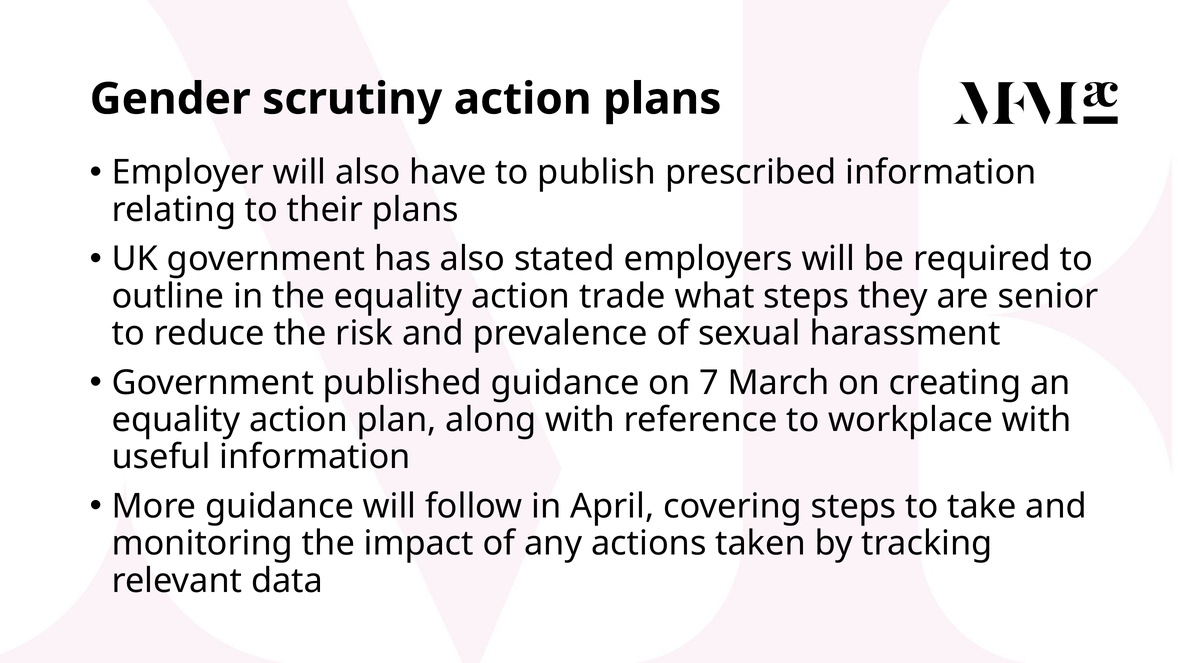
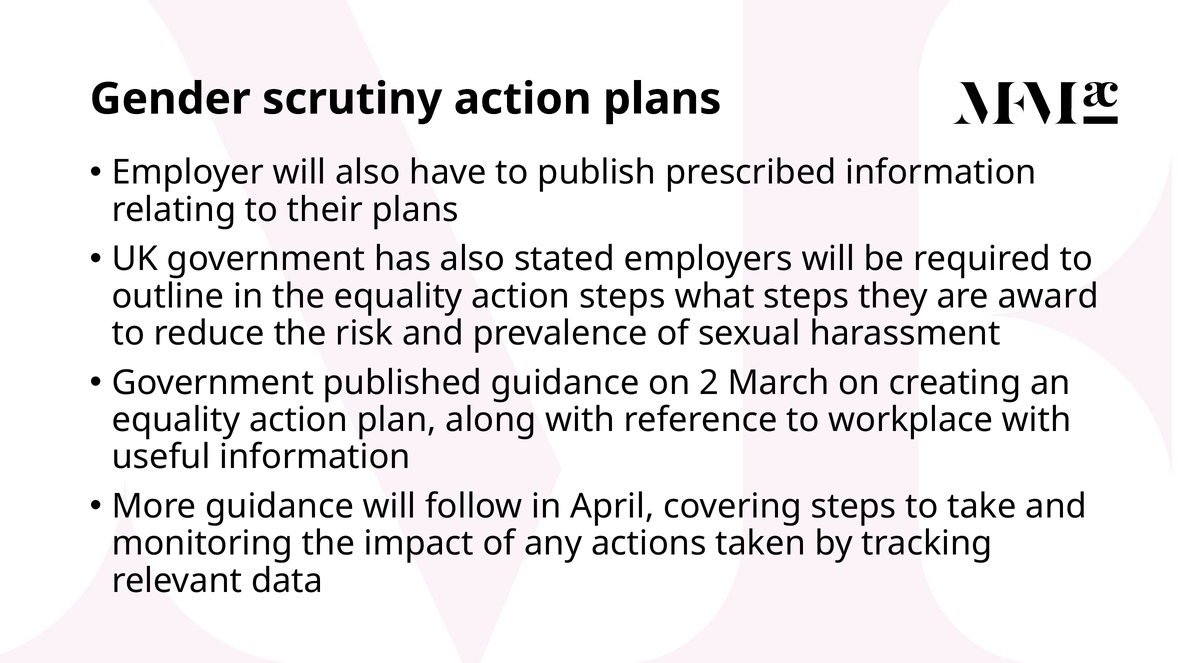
action trade: trade -> steps (622, 296)
senior: senior -> award (1048, 296)
7: 7 -> 2 (709, 383)
